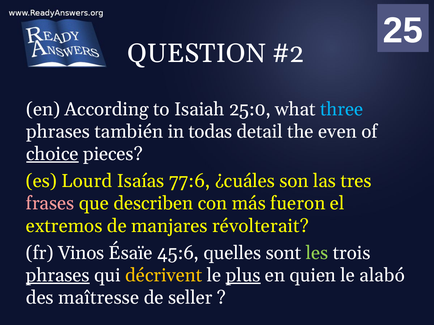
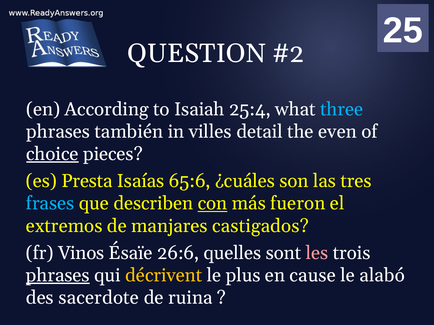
25:0: 25:0 -> 25:4 (250, 109)
todas: todas -> villes (210, 132)
Lourd: Lourd -> Presta (87, 181)
77:6: 77:6 -> 65:6 (190, 181)
frases colour: pink -> light blue (50, 204)
con underline: none -> present (213, 204)
révolterait: révolterait -> castigados (260, 226)
45:6: 45:6 -> 26:6 (178, 253)
les colour: light green -> pink (317, 253)
plus underline: present -> none (243, 276)
quien: quien -> cause (313, 276)
maîtresse: maîtresse -> sacerdote (99, 298)
seller: seller -> ruina (190, 298)
